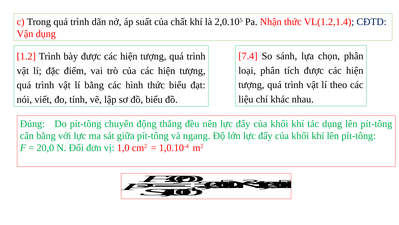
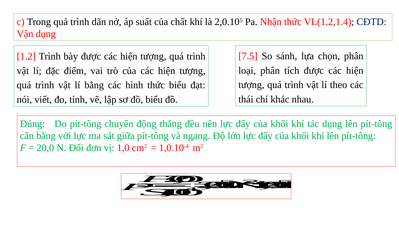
7.4: 7.4 -> 7.5 (248, 56)
liệu: liệu -> thái (246, 99)
